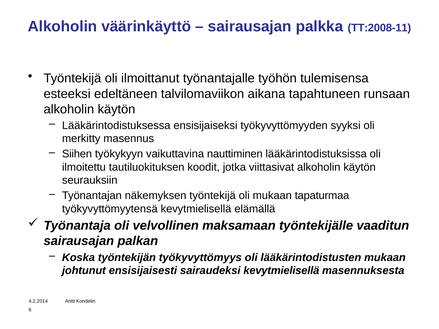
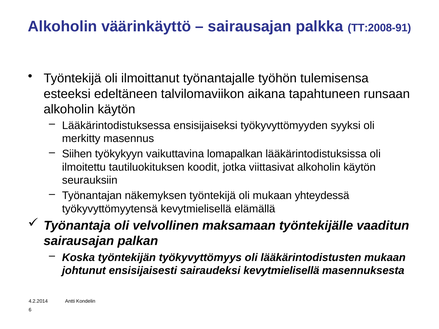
TT:2008-11: TT:2008-11 -> TT:2008-91 (379, 28)
nauttiminen: nauttiminen -> lomapalkan (235, 154)
tapaturmaa: tapaturmaa -> yhteydessä (322, 196)
